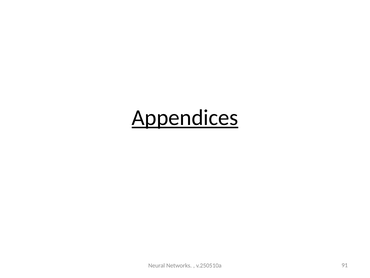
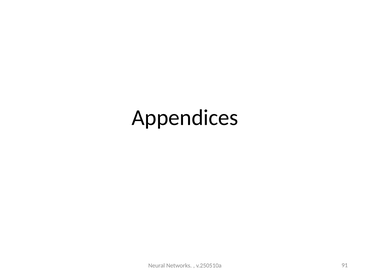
Appendices underline: present -> none (185, 118)
